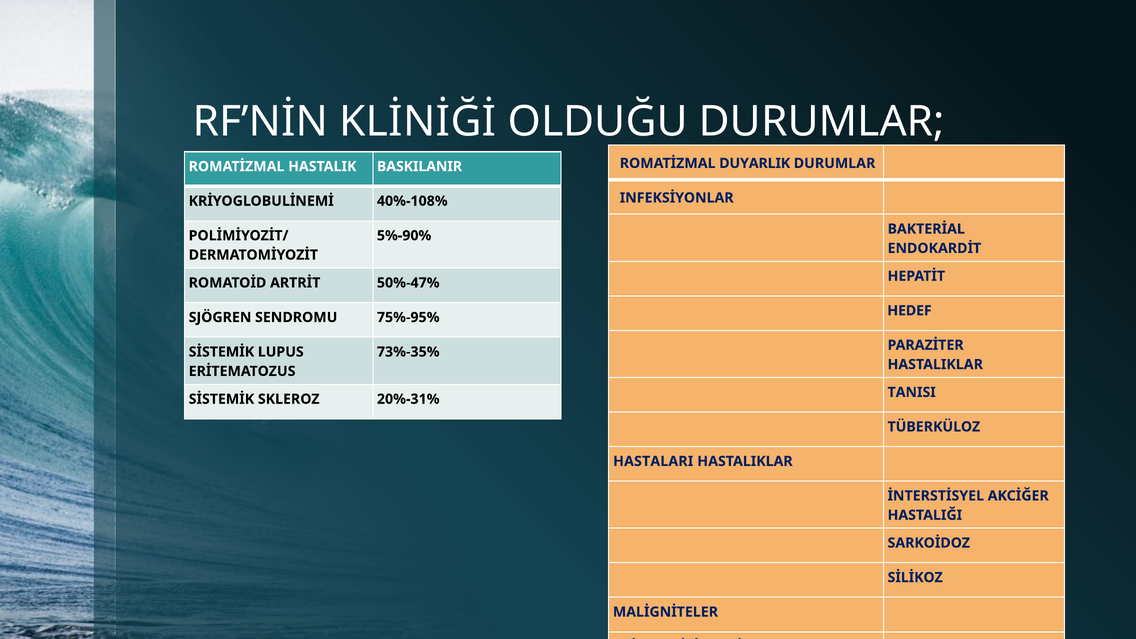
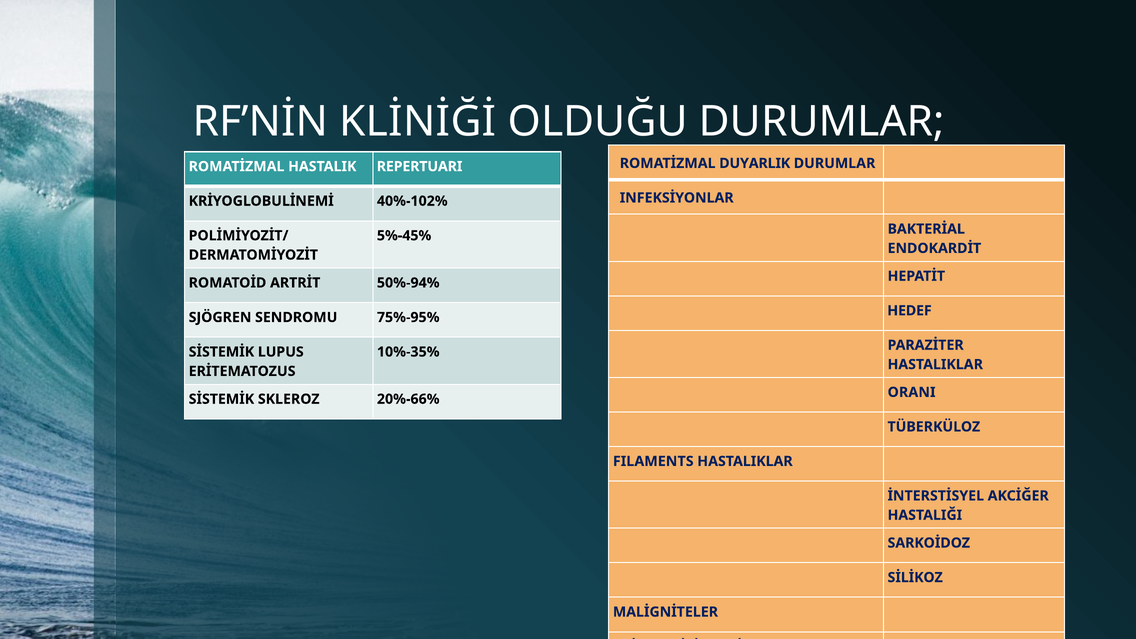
BASKILANIR: BASKILANIR -> REPERTUARI (420, 167)
40%-108%: 40%-108% -> 40%-102% (412, 201)
5%-90%: 5%-90% -> 5%-45% (404, 236)
50%-47%: 50%-47% -> 50%-94% (408, 283)
73%-35%: 73%-35% -> 10%-35% (408, 352)
TANISI: TANISI -> ORANI (912, 392)
20%-31%: 20%-31% -> 20%-66% (408, 399)
HASTALARI: HASTALARI -> FILAMENTS (653, 461)
